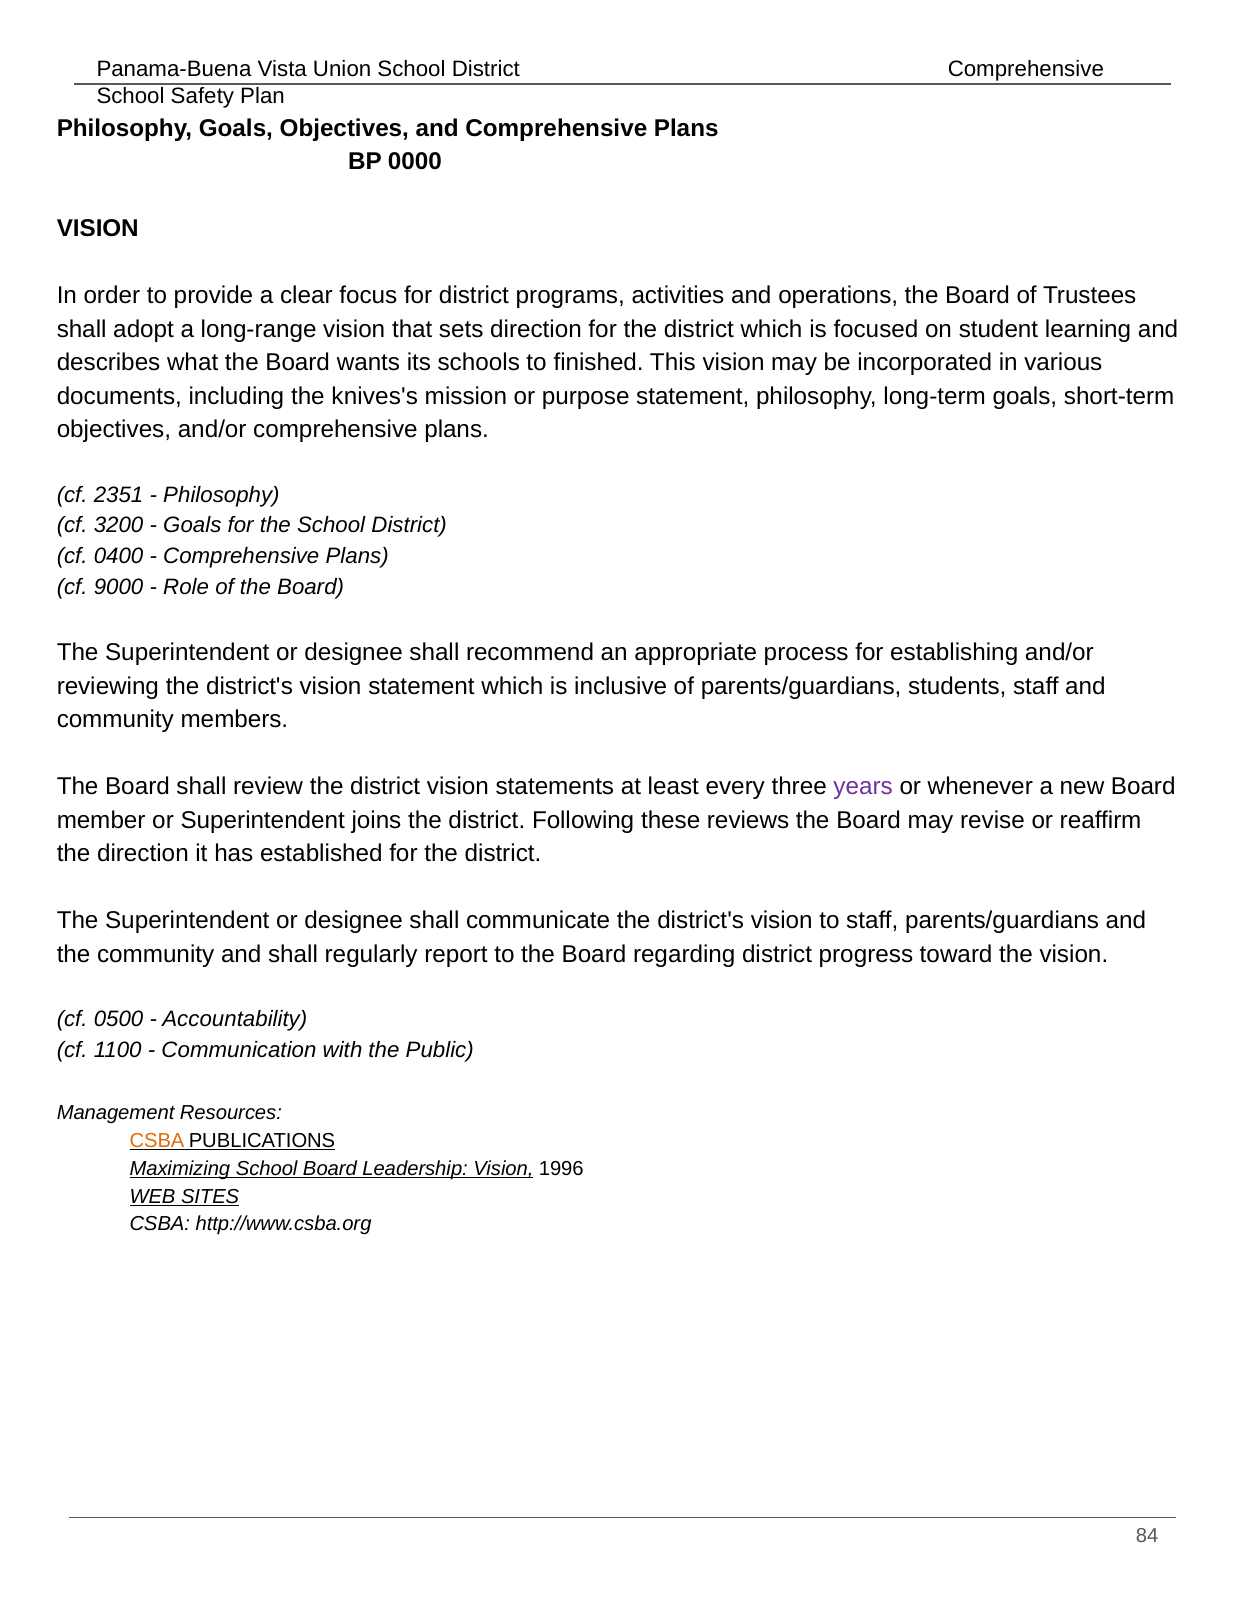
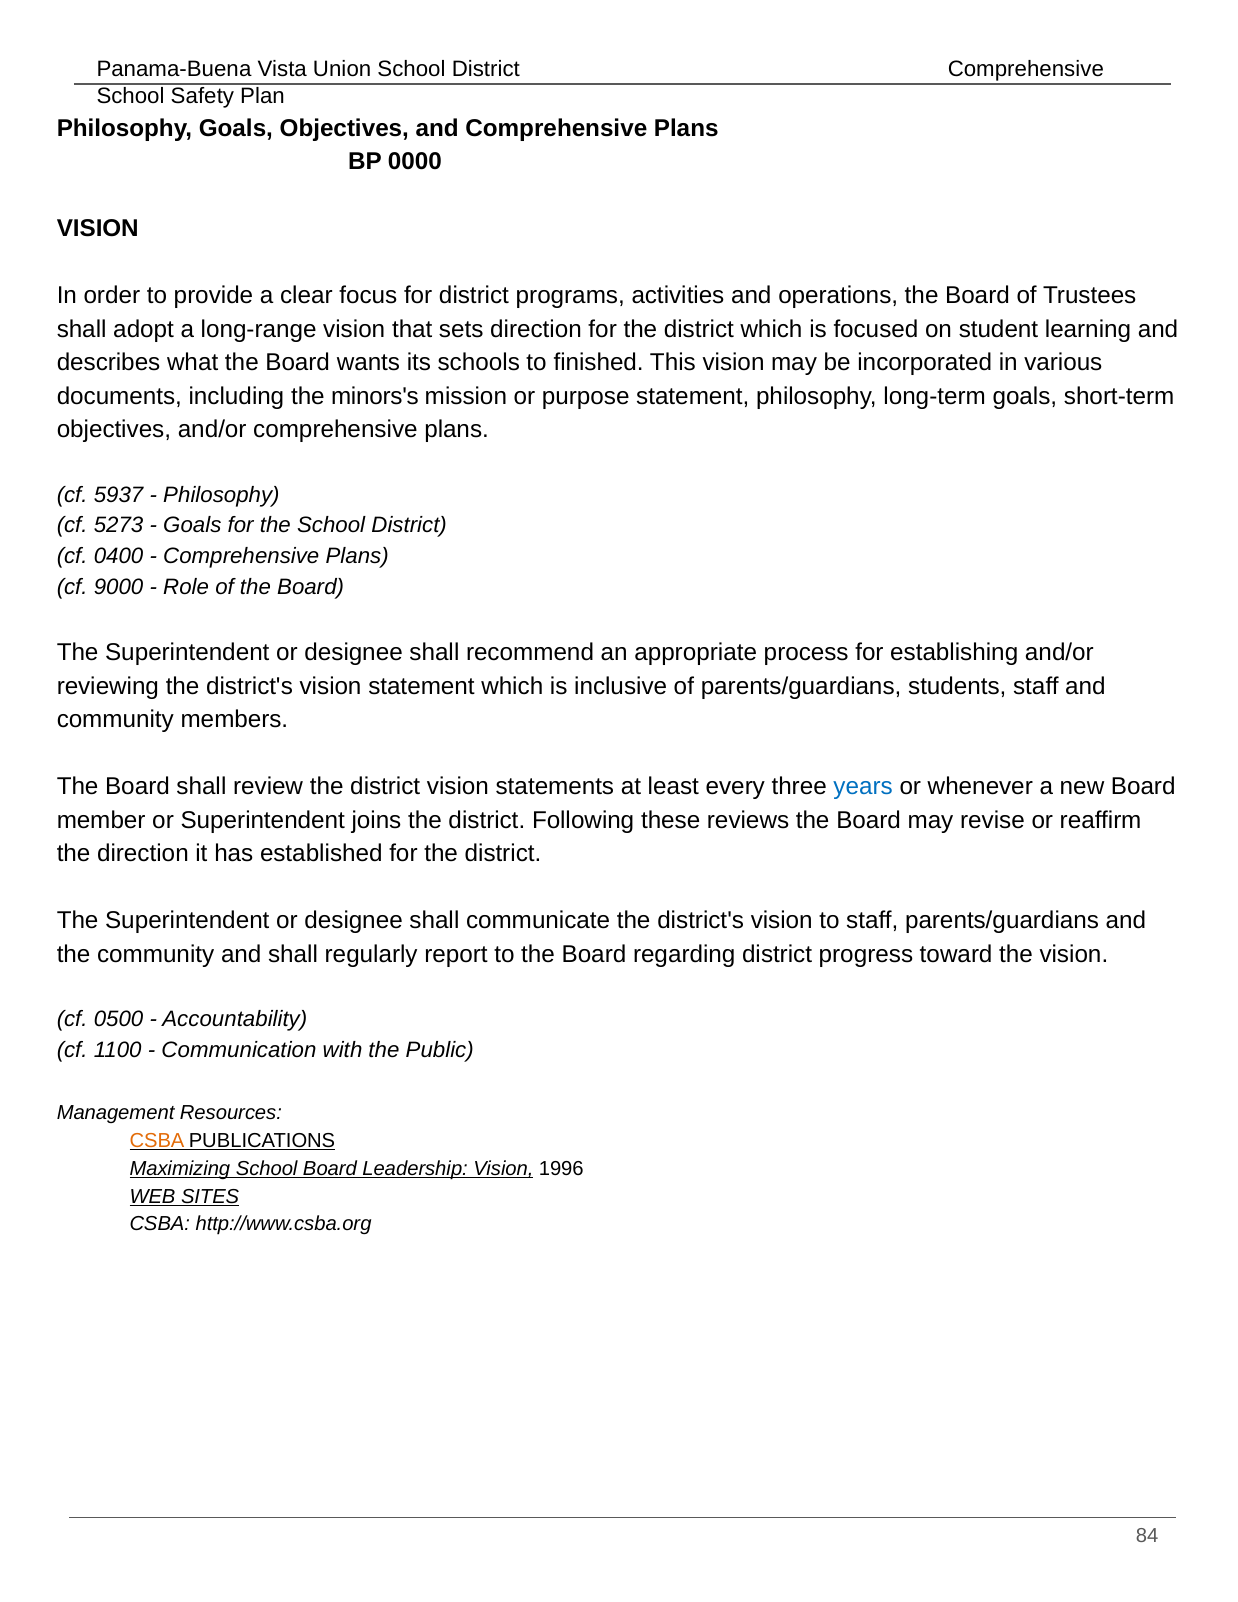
knives's: knives's -> minors's (375, 396)
2351: 2351 -> 5937 (119, 495)
3200: 3200 -> 5273 (119, 526)
years colour: purple -> blue (863, 787)
